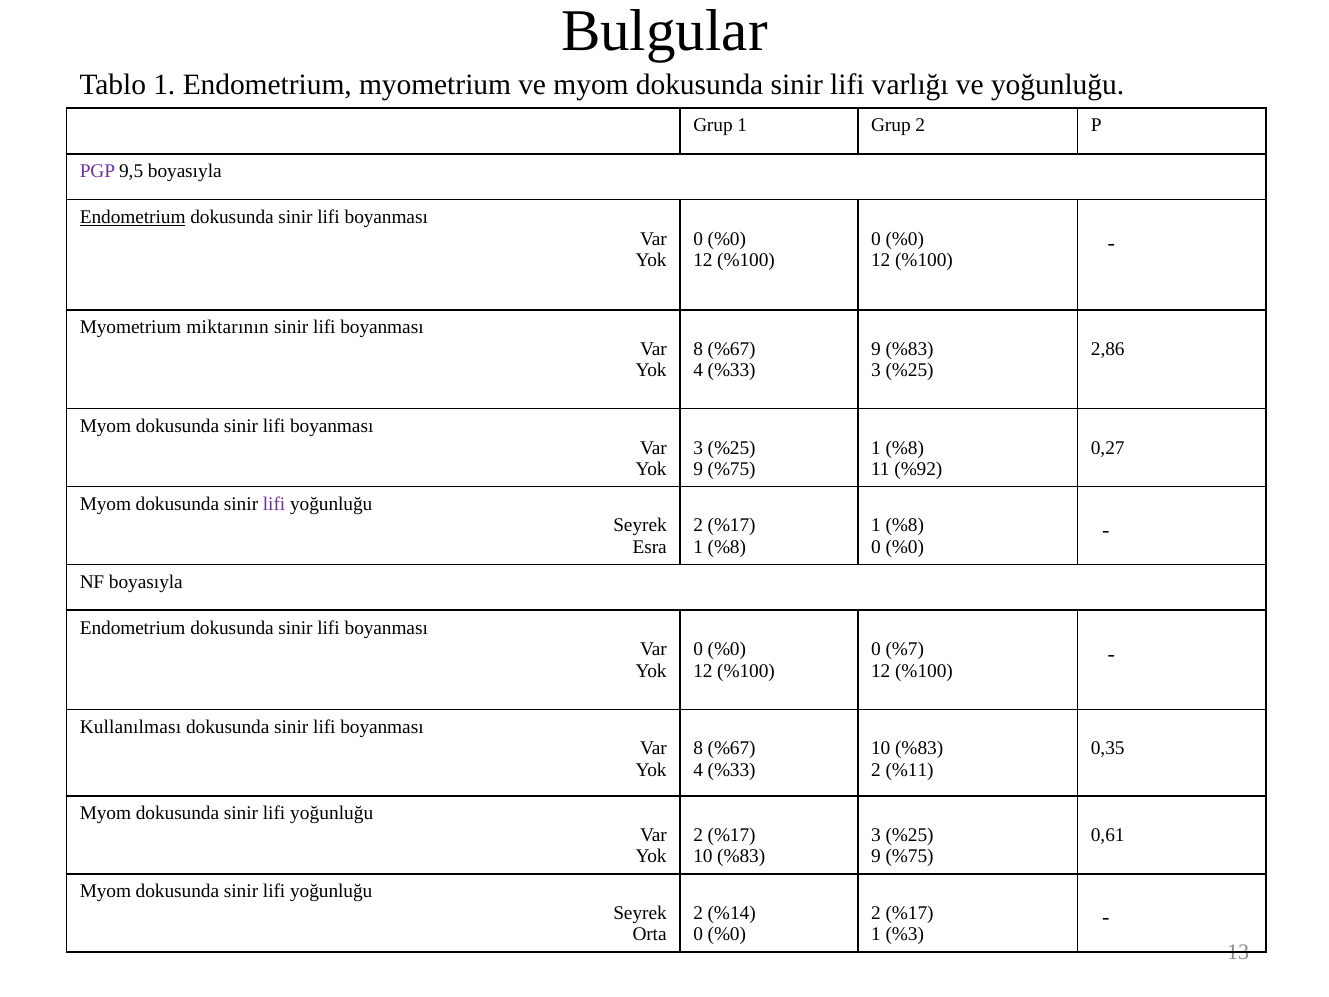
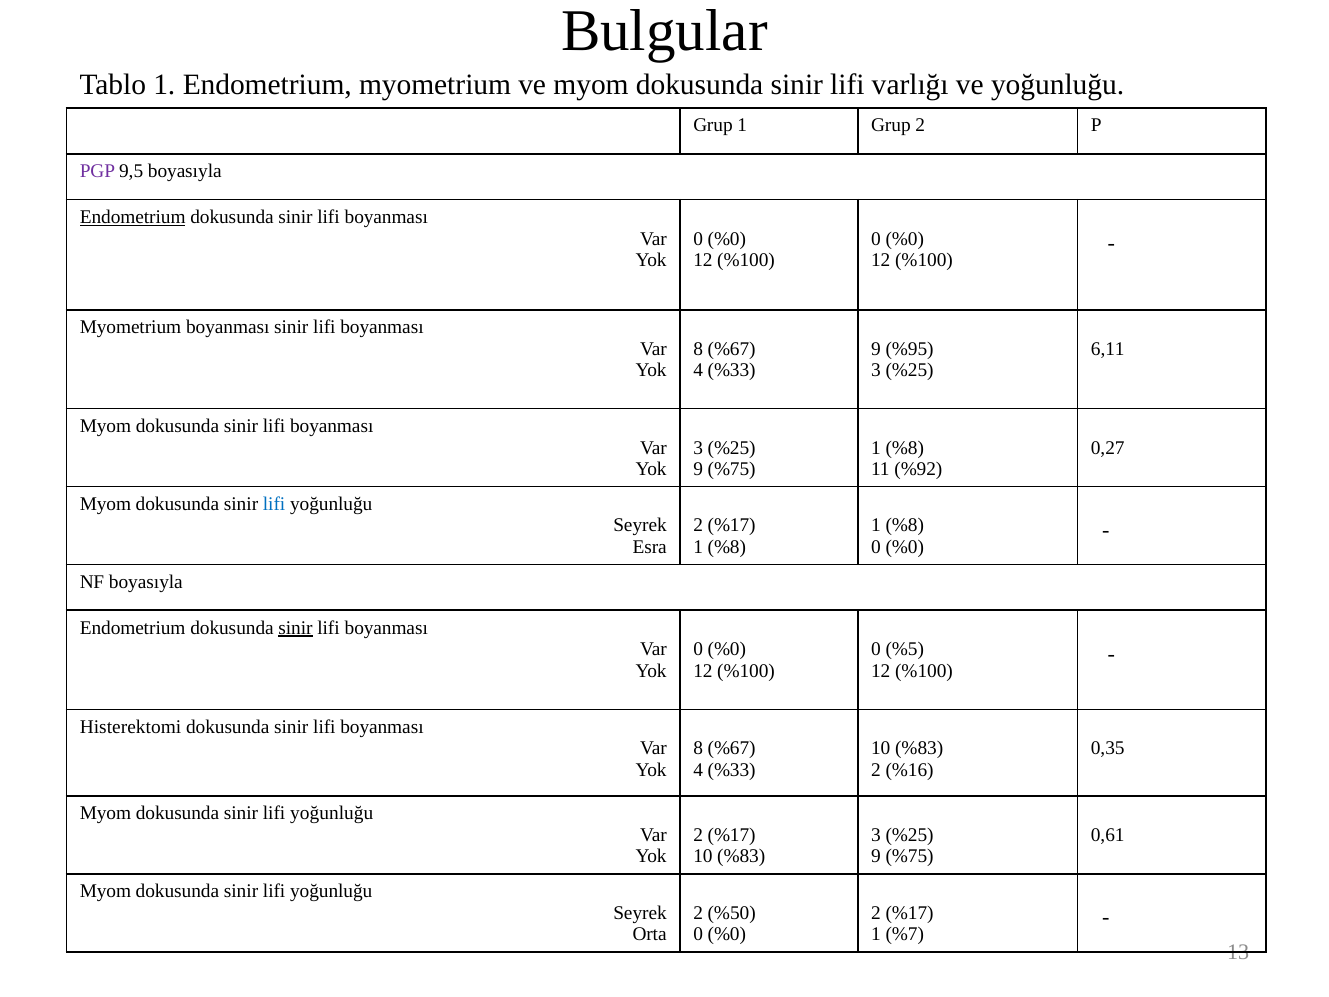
Myometrium miktarının: miktarının -> boyanması (228, 327)
9 %83: %83 -> %95 (910, 349)
2,86: 2,86 -> 6,11 (1108, 349)
lifi colour: purple -> blue (274, 504)
sinir underline: none -> present (295, 628)
%7: %7 -> %5 (905, 649)
Kullanılması: Kullanılması -> Histerektomi (131, 727)
%11: %11 -> %16 (910, 770)
%14: %14 -> %50 (732, 913)
%3: %3 -> %7 (905, 934)
